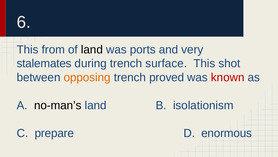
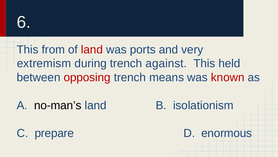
land colour: black -> red (92, 49)
stalemates: stalemates -> extremism (44, 63)
surface: surface -> against (166, 63)
shot: shot -> held (229, 63)
opposing colour: orange -> red (87, 77)
proved: proved -> means (167, 77)
